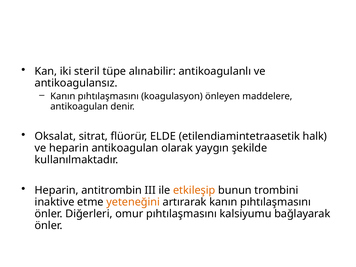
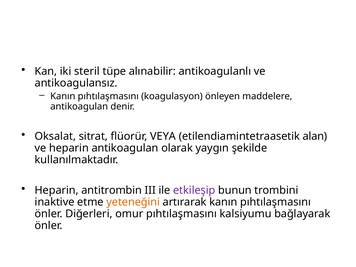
ELDE: ELDE -> VEYA (163, 136)
halk: halk -> alan (315, 136)
etkileşip colour: orange -> purple (194, 190)
